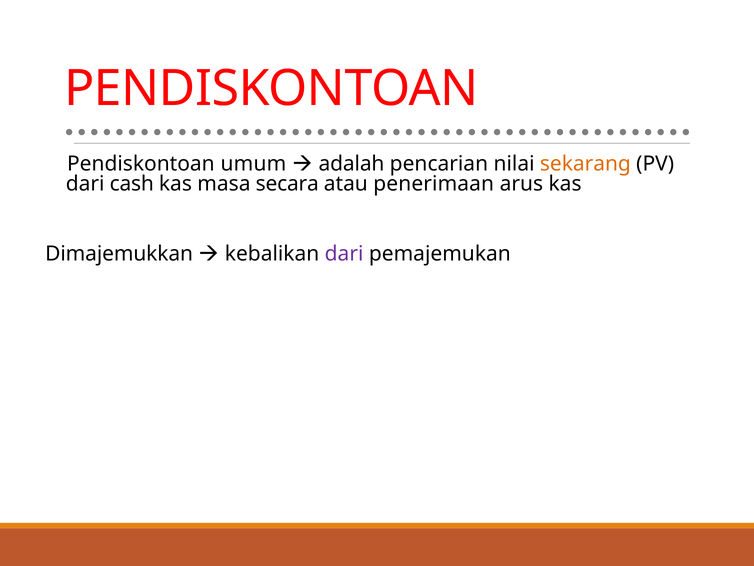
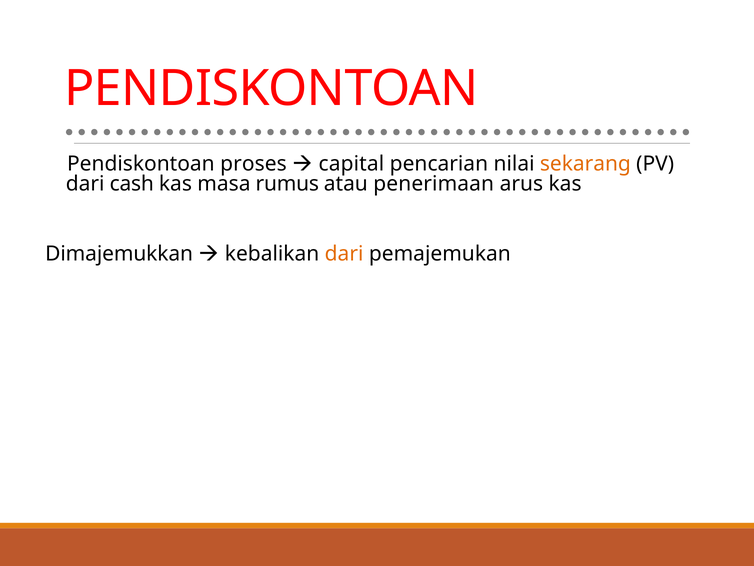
umum: umum -> proses (253, 164)
adalah: adalah -> capital (351, 164)
secara: secara -> rumus (287, 184)
dari colour: purple -> orange (344, 253)
